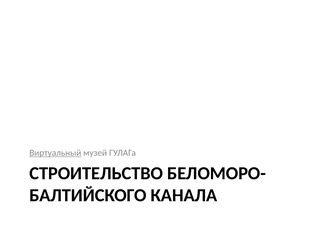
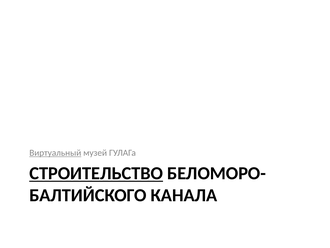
СТРОИТЕЛЬСТВО underline: none -> present (96, 173)
